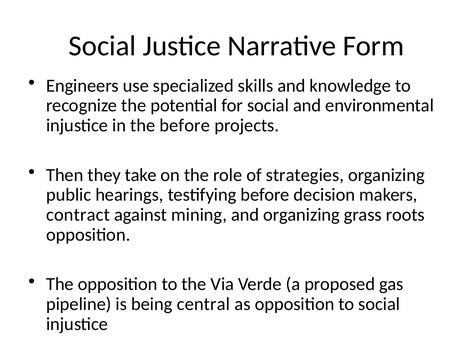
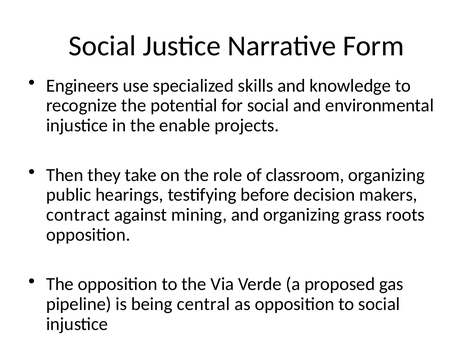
the before: before -> enable (185, 125)
strategies: strategies -> classroom (305, 175)
